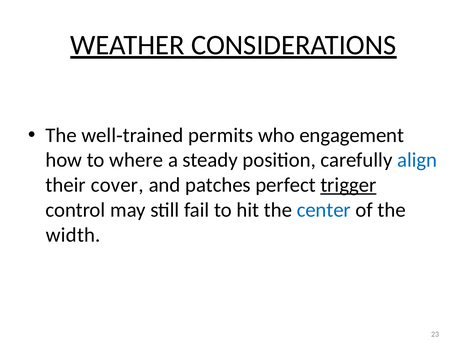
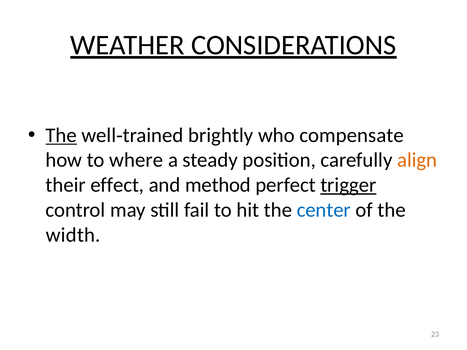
The underline: none -> present (61, 135)
permits: permits -> brightly (221, 135)
engagement: engagement -> compensate (352, 135)
align colour: blue -> orange (417, 160)
cover: cover -> effect (117, 185)
patches: patches -> method (218, 185)
